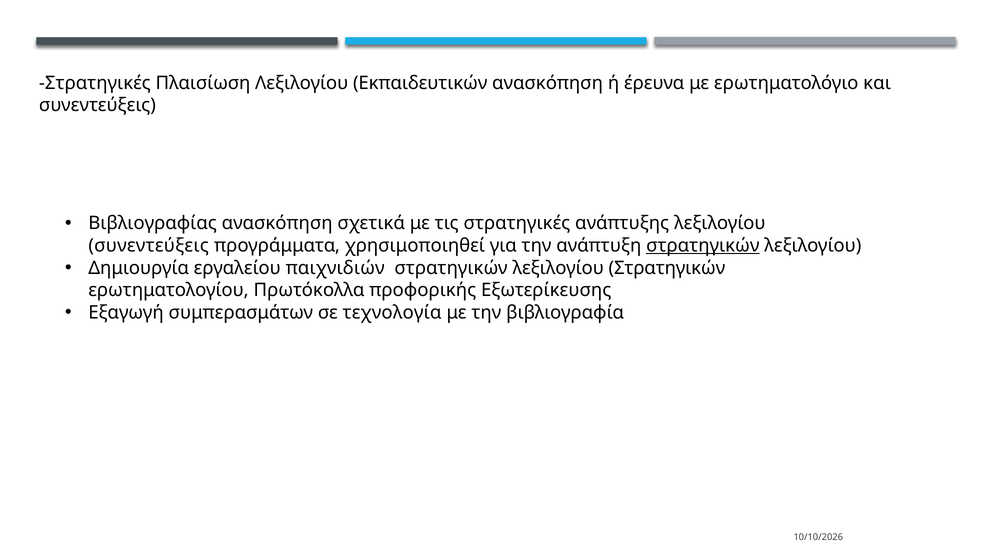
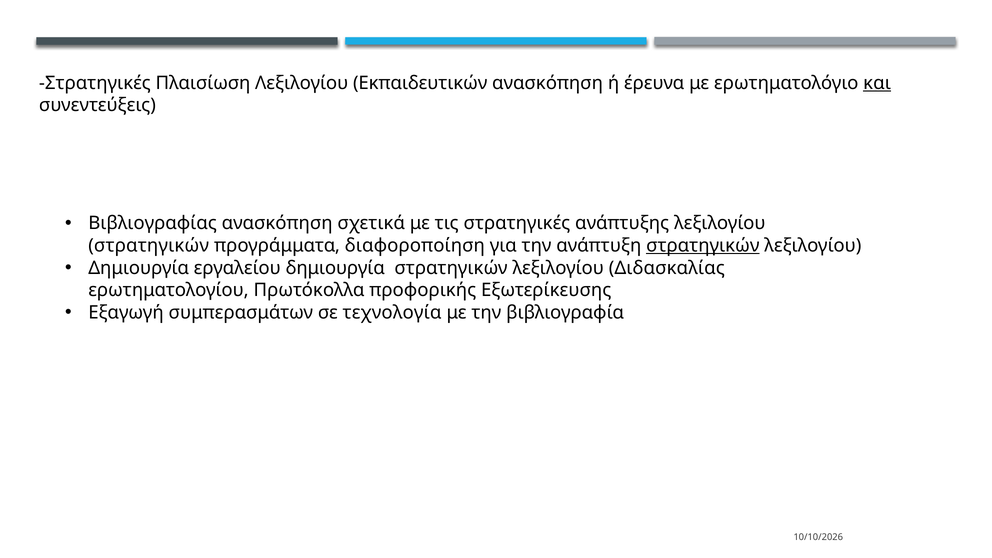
και underline: none -> present (877, 83)
συνεντεύξεις: συνεντεύξεις -> στρατηγικών (149, 246)
χρησιμοποιηθεί: χρησιμοποιηθεί -> διαφοροποίηση (415, 246)
εργαλείου παιχνιδιών: παιχνιδιών -> δημιουργία (335, 268)
λεξιλογίου Στρατηγικών: Στρατηγικών -> Διδασκαλίας (667, 268)
